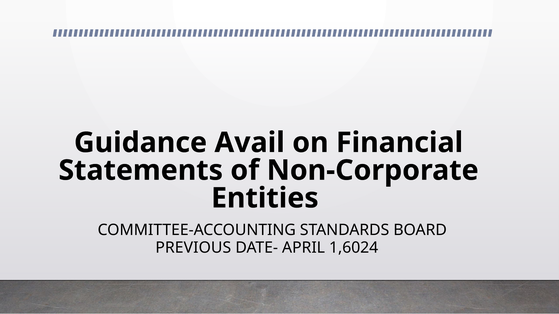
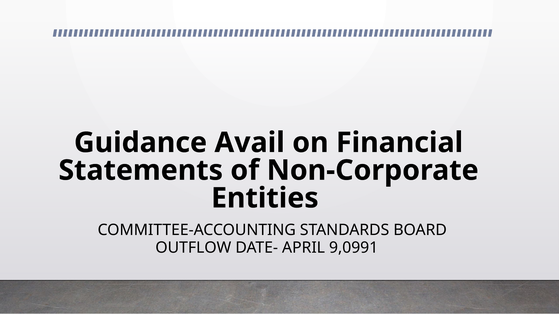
PREVIOUS: PREVIOUS -> OUTFLOW (193, 248)
1,6024: 1,6024 -> 9,0991 (354, 248)
